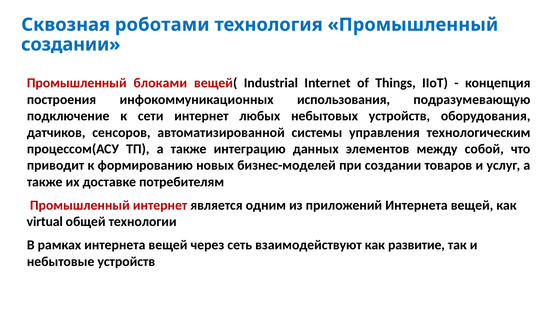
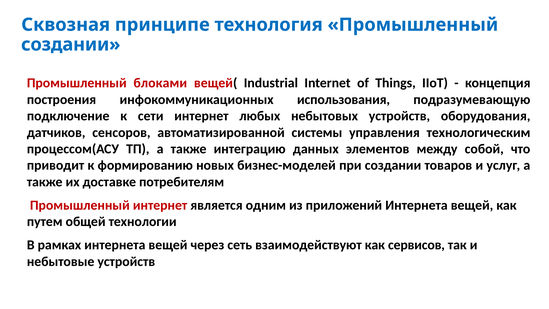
роботами: роботами -> принципе (162, 25)
virtual: virtual -> путем (45, 222)
развитие: развитие -> сервисов (416, 245)
